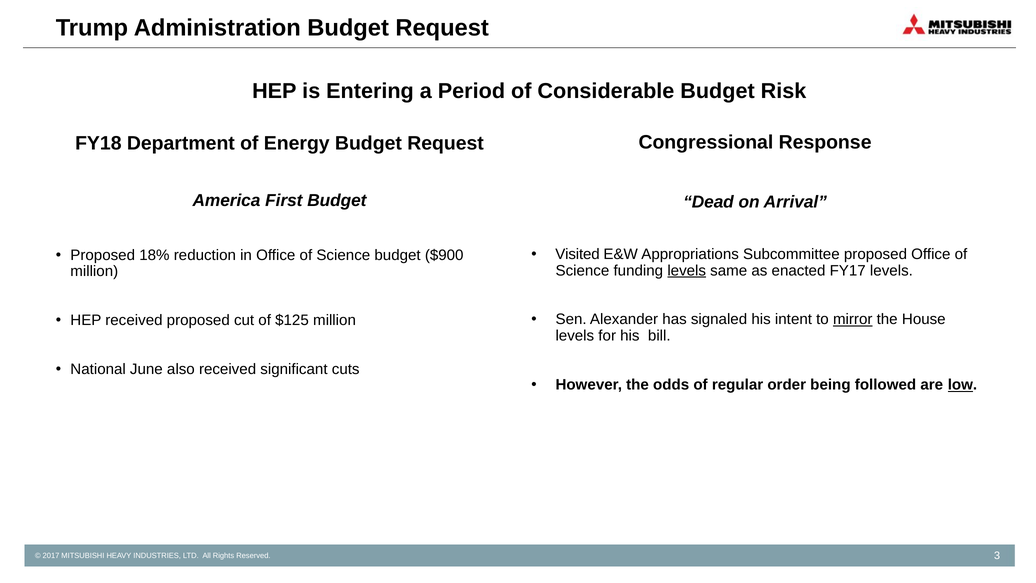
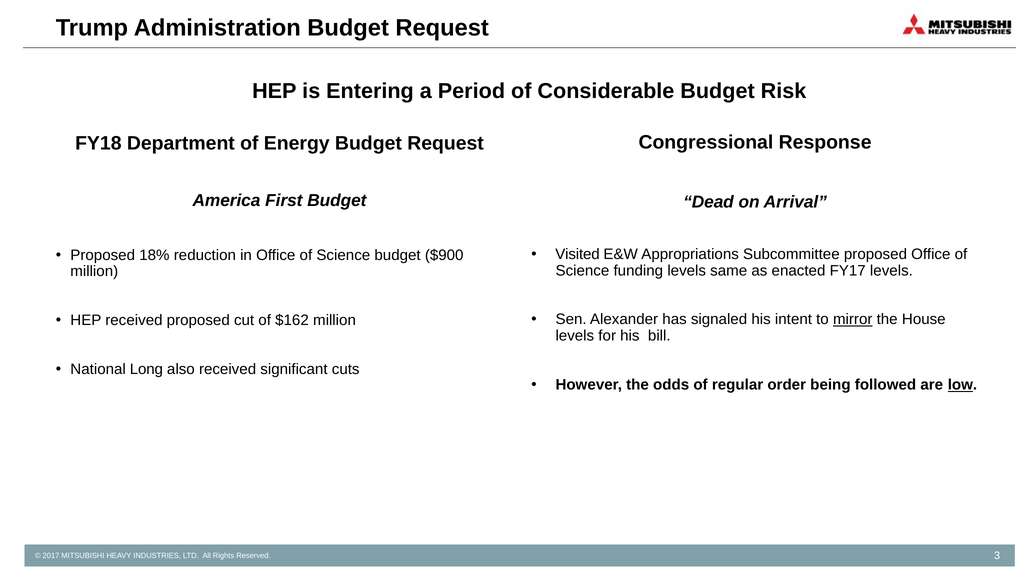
levels underline: present -> none (687, 271)
$125: $125 -> $162 (292, 320)
June: June -> Long (146, 369)
